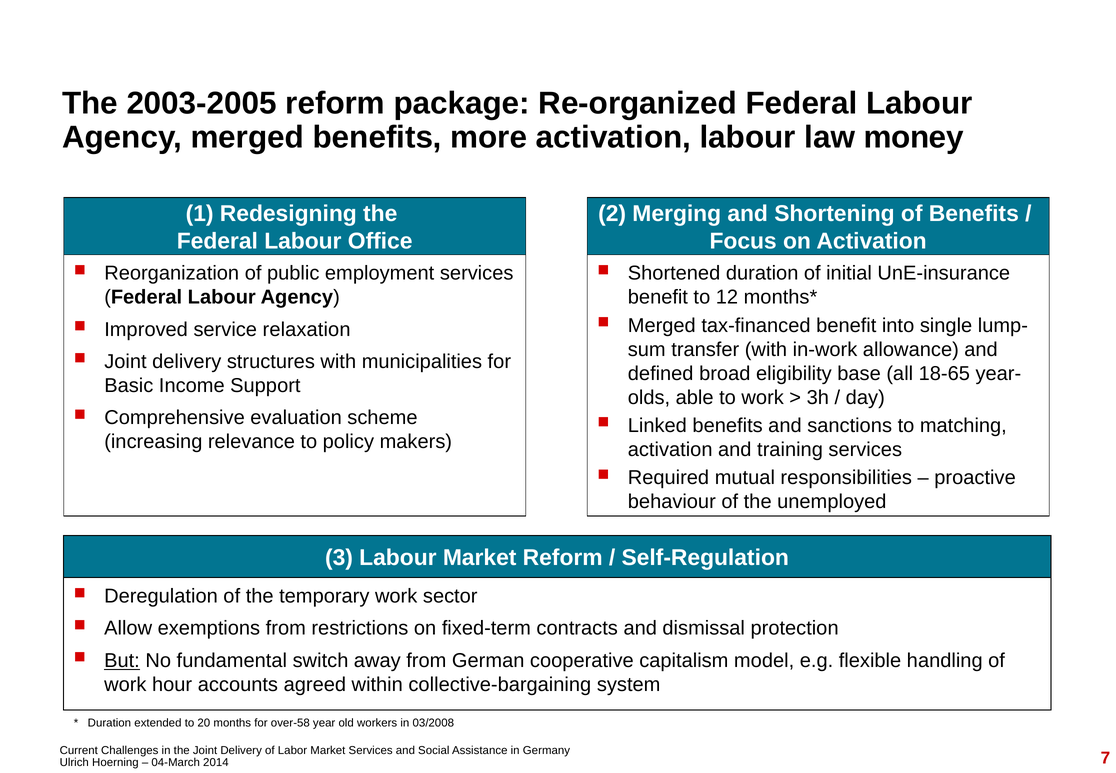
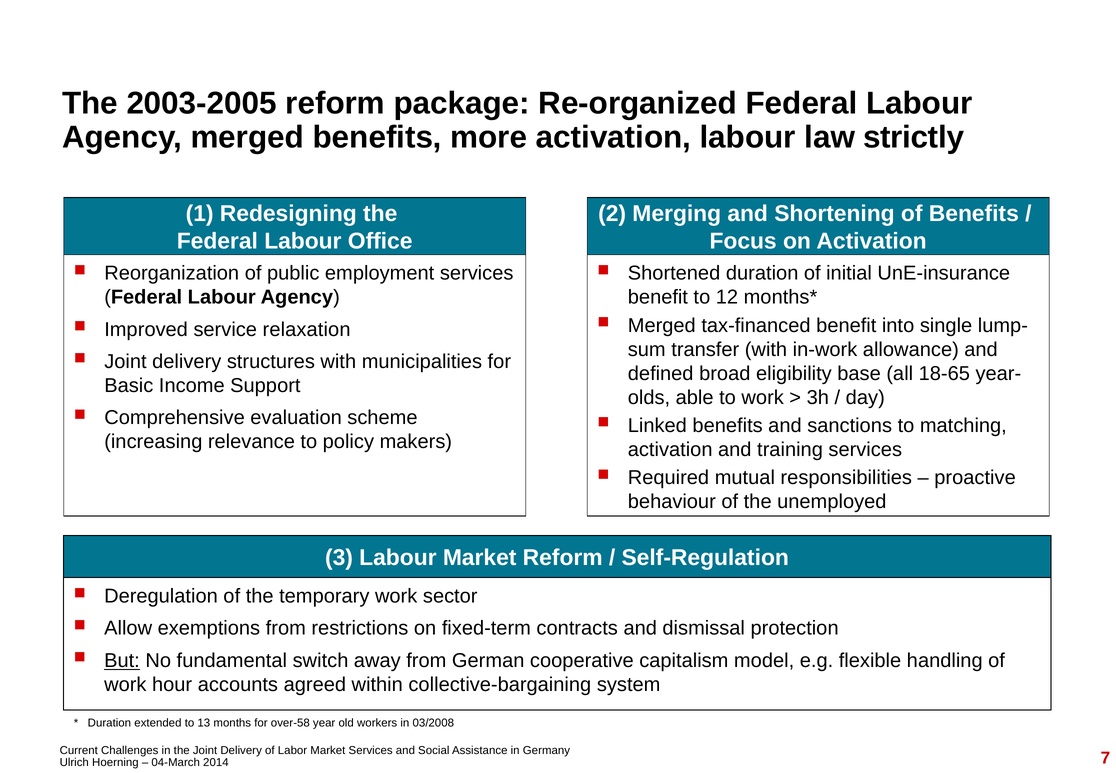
money: money -> strictly (914, 137)
20: 20 -> 13 (204, 723)
